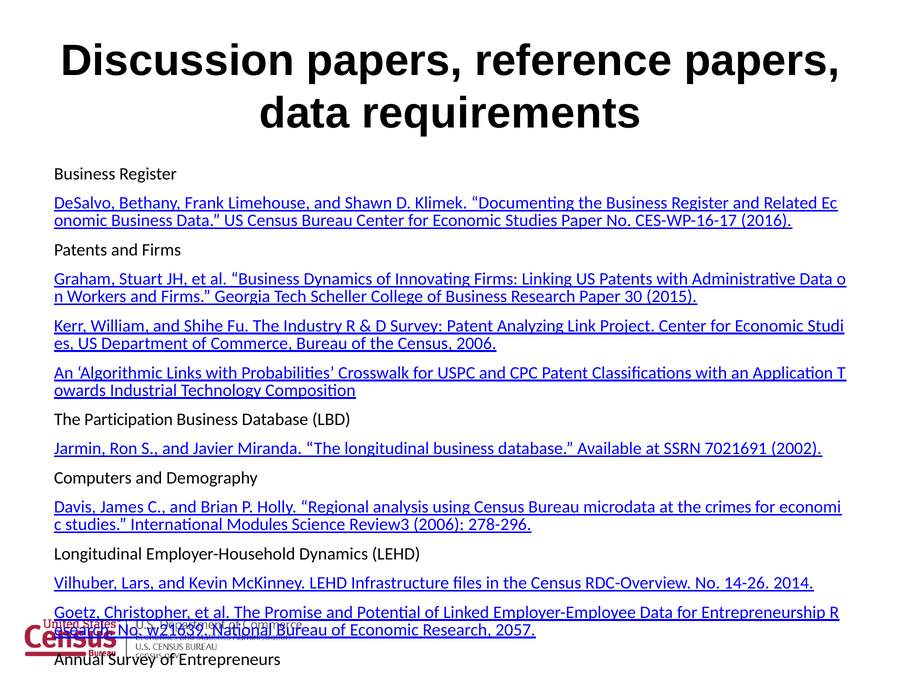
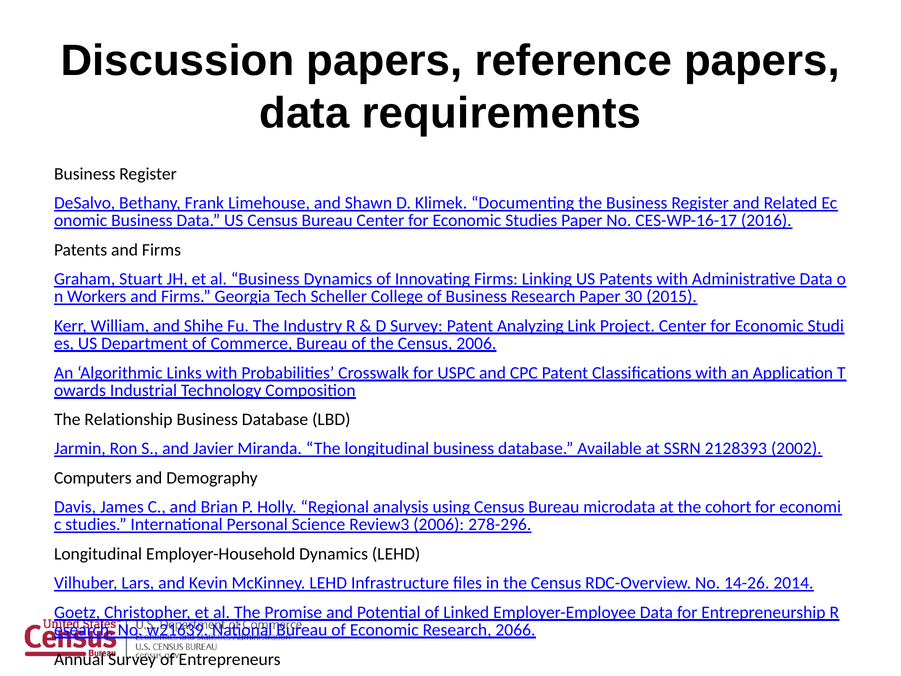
Participation: Participation -> Relationship (129, 419)
7021691: 7021691 -> 2128393 (736, 449)
crimes: crimes -> cohort (728, 507)
Modules: Modules -> Personal (257, 524)
2057: 2057 -> 2066 (515, 630)
